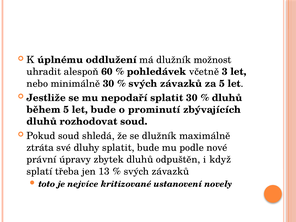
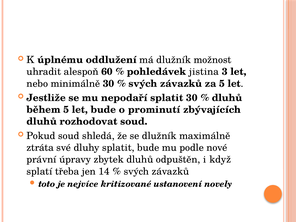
včetně: včetně -> jistina (204, 72)
13: 13 -> 14 (104, 171)
